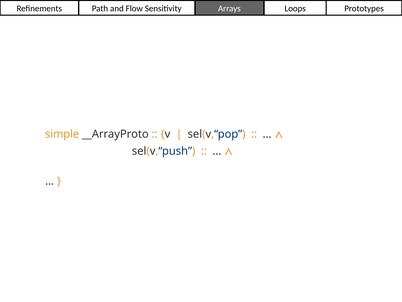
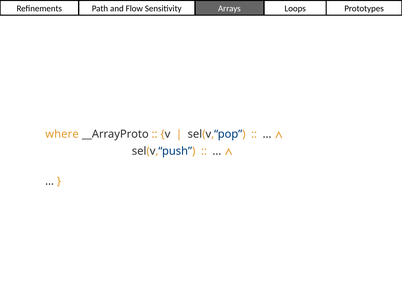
simple: simple -> where (62, 134)
